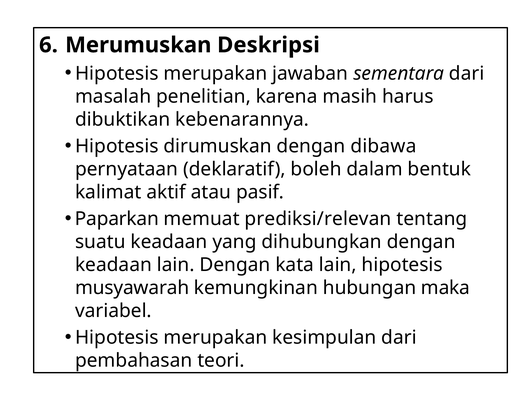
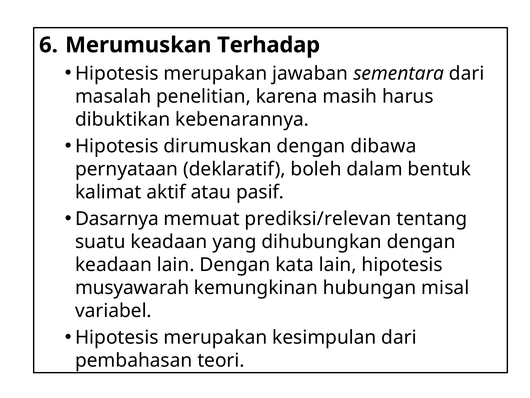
Deskripsi: Deskripsi -> Terhadap (269, 45)
Paparkan: Paparkan -> Dasarnya (117, 219)
maka: maka -> misal (445, 288)
